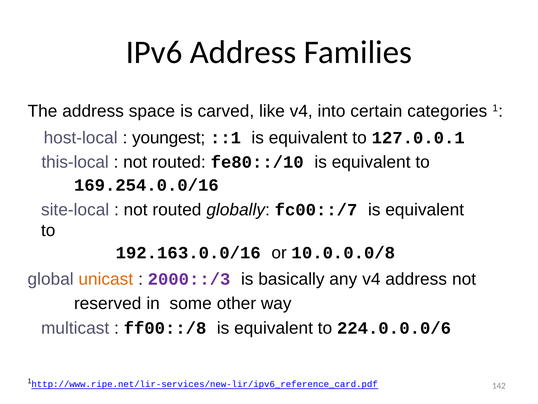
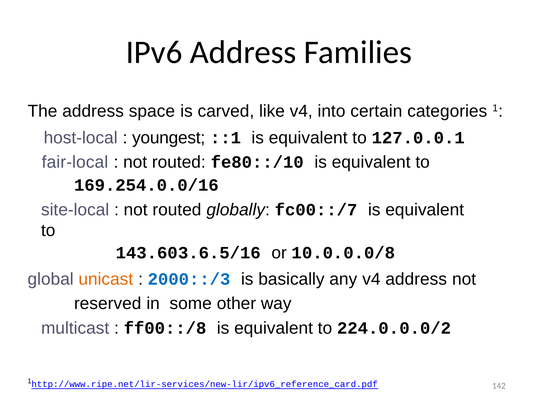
this-local: this-local -> fair-local (75, 162)
192.163.0.0/16: 192.163.0.0/16 -> 143.603.6.5/16 (188, 252)
2000::/3 colour: purple -> blue (189, 279)
224.0.0.0/6: 224.0.0.0/6 -> 224.0.0.0/2 (394, 328)
